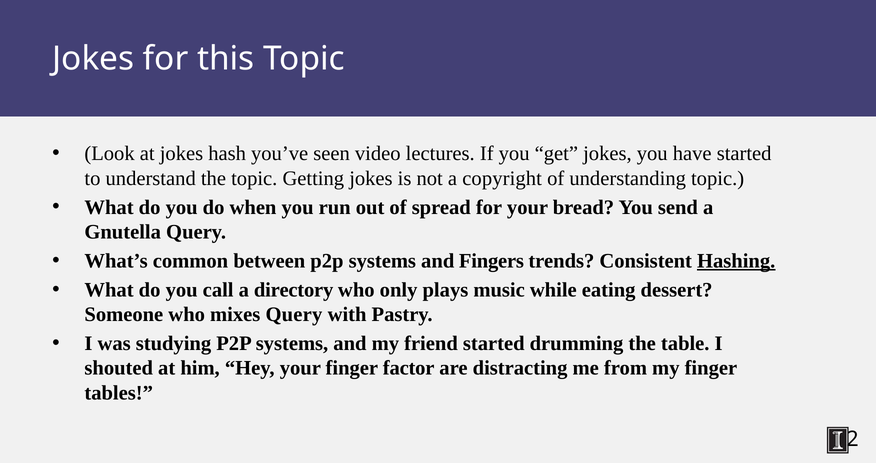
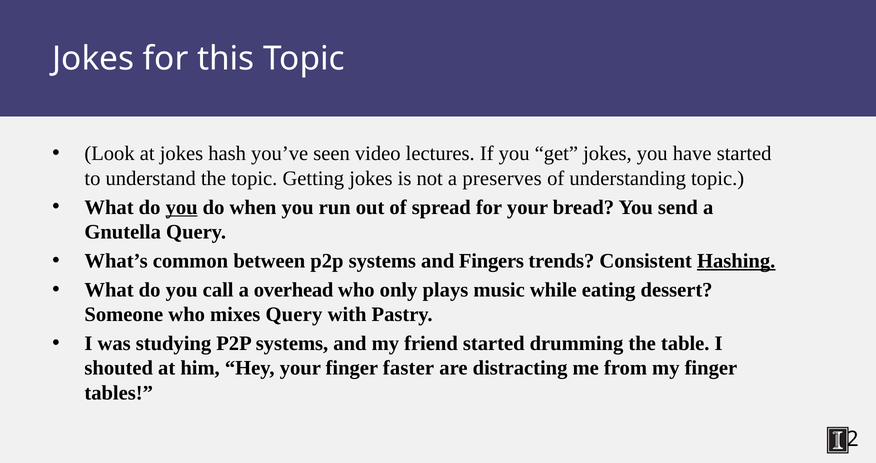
copyright: copyright -> preserves (502, 178)
you underline: none -> present (182, 207)
directory: directory -> overhead (294, 290)
factor: factor -> faster (408, 368)
